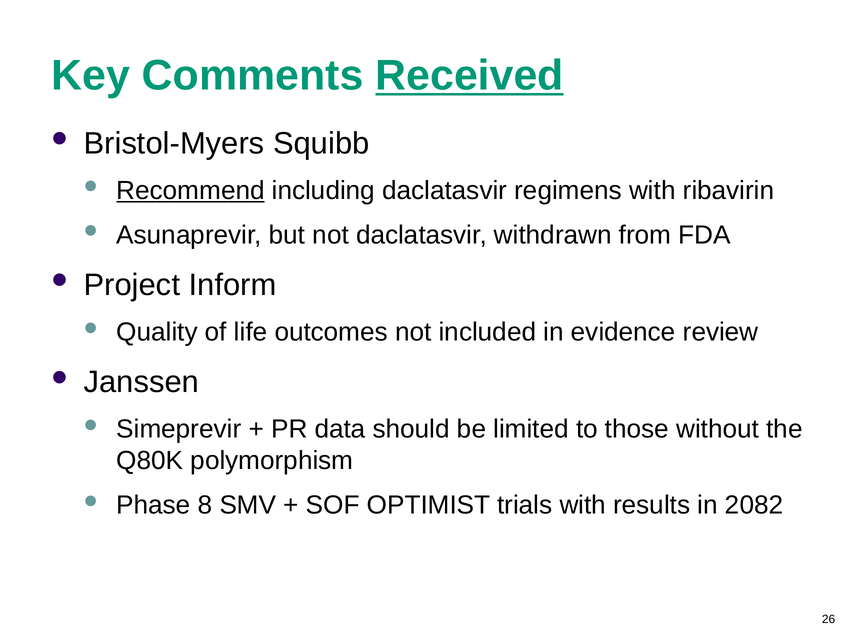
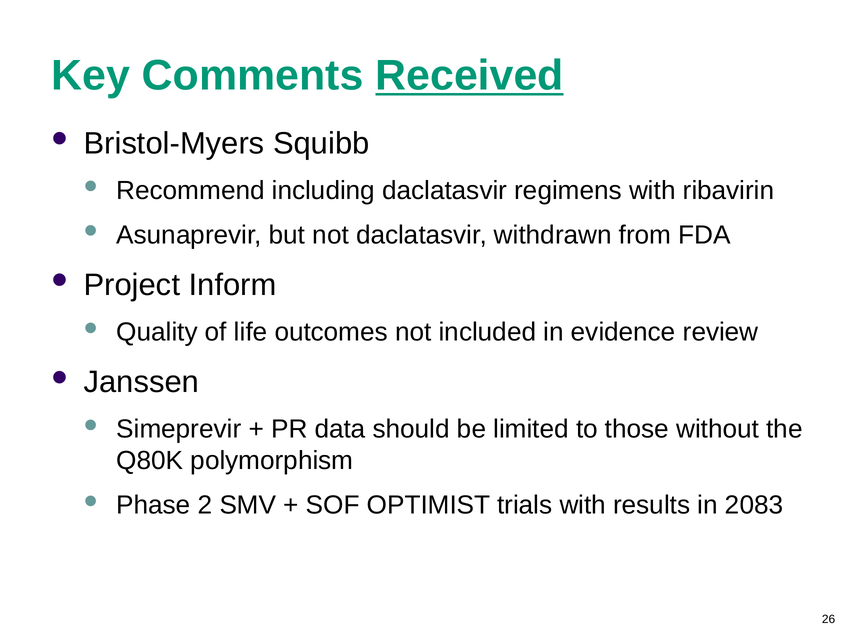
Recommend underline: present -> none (191, 191)
8: 8 -> 2 (205, 506)
2082: 2082 -> 2083 (754, 506)
